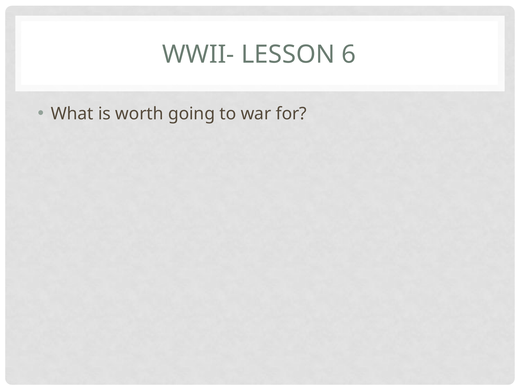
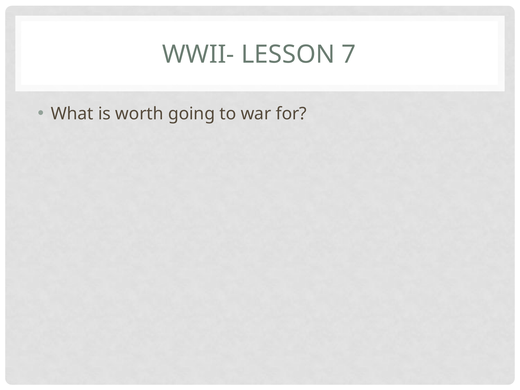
6: 6 -> 7 (349, 55)
